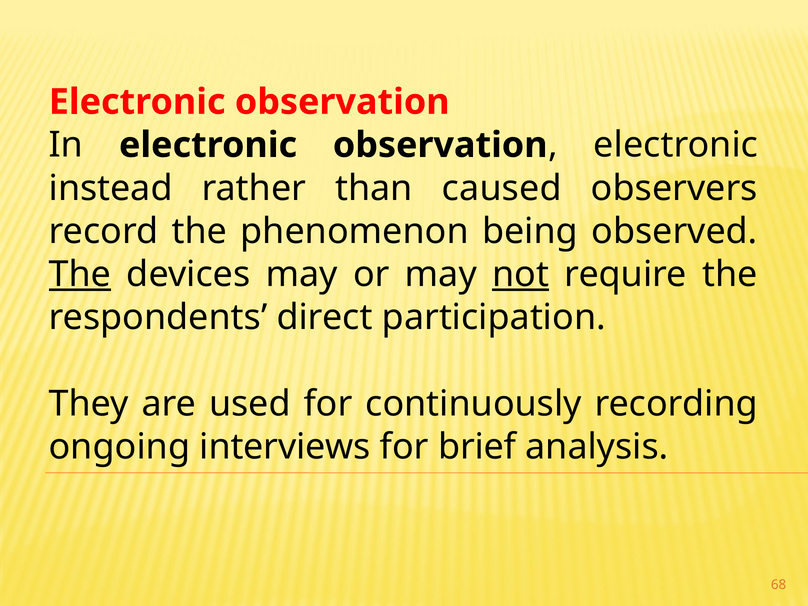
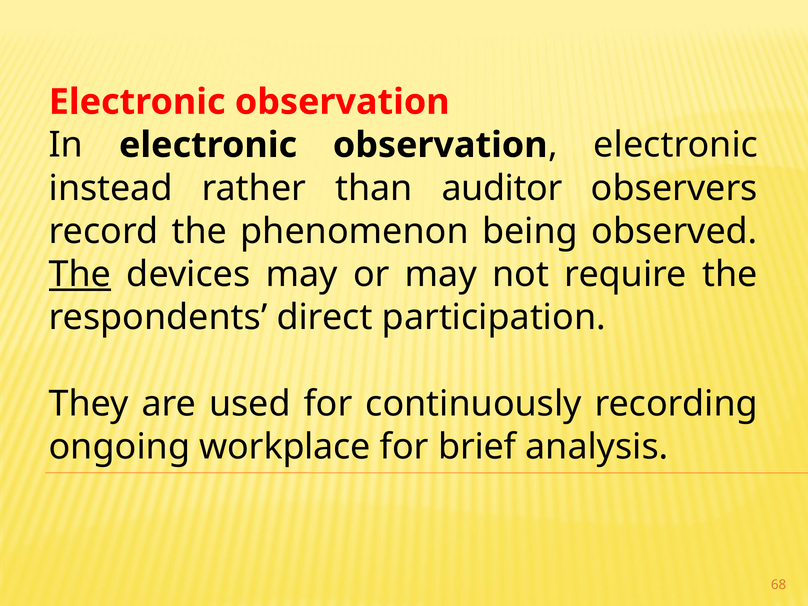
caused: caused -> auditor (502, 188)
not underline: present -> none (521, 274)
interviews: interviews -> workplace (285, 447)
